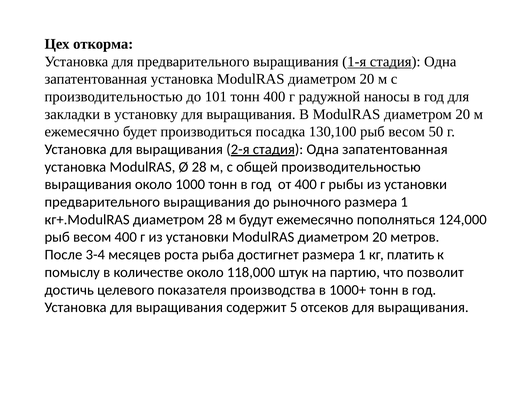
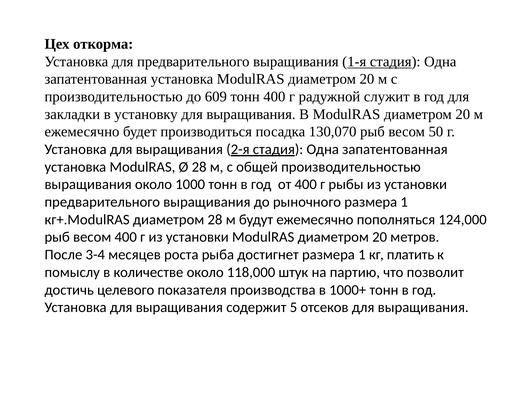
101: 101 -> 609 (216, 97)
наносы: наносы -> служит (387, 97)
130,100: 130,100 -> 130,070 (333, 132)
